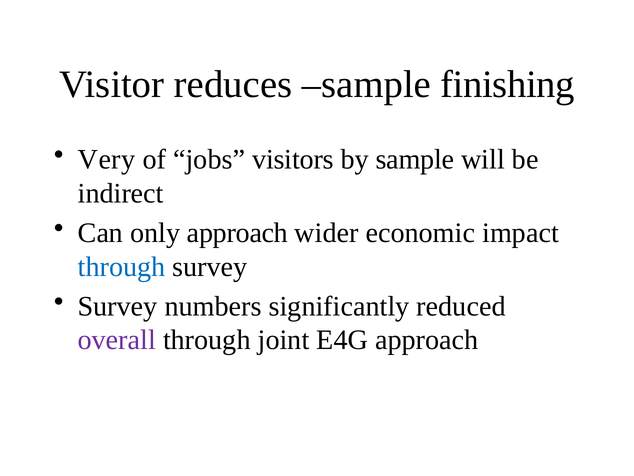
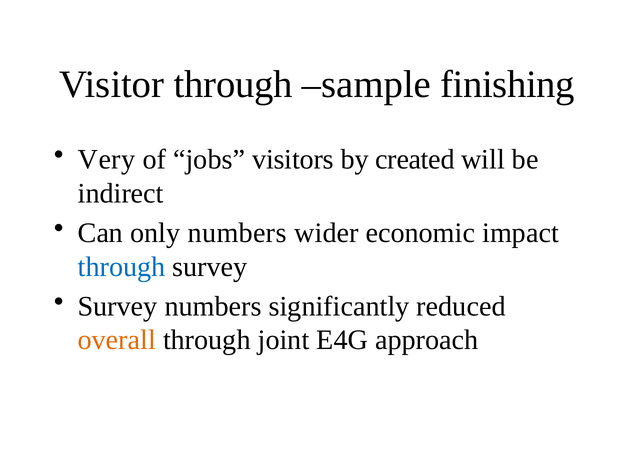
Visitor reduces: reduces -> through (233, 85)
by sample: sample -> created (415, 159)
only approach: approach -> numbers (237, 233)
overall colour: purple -> orange (117, 340)
